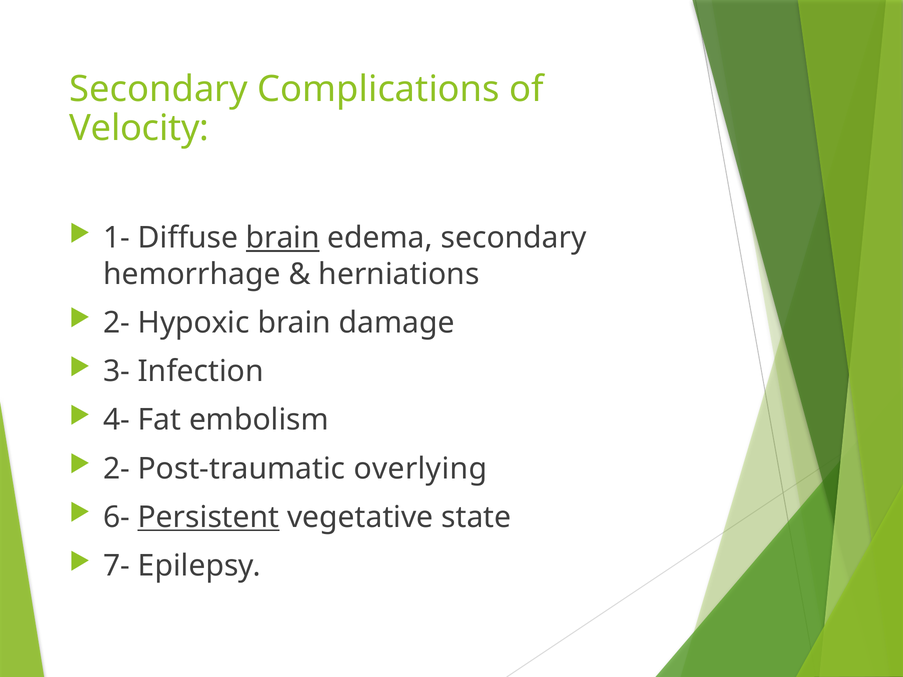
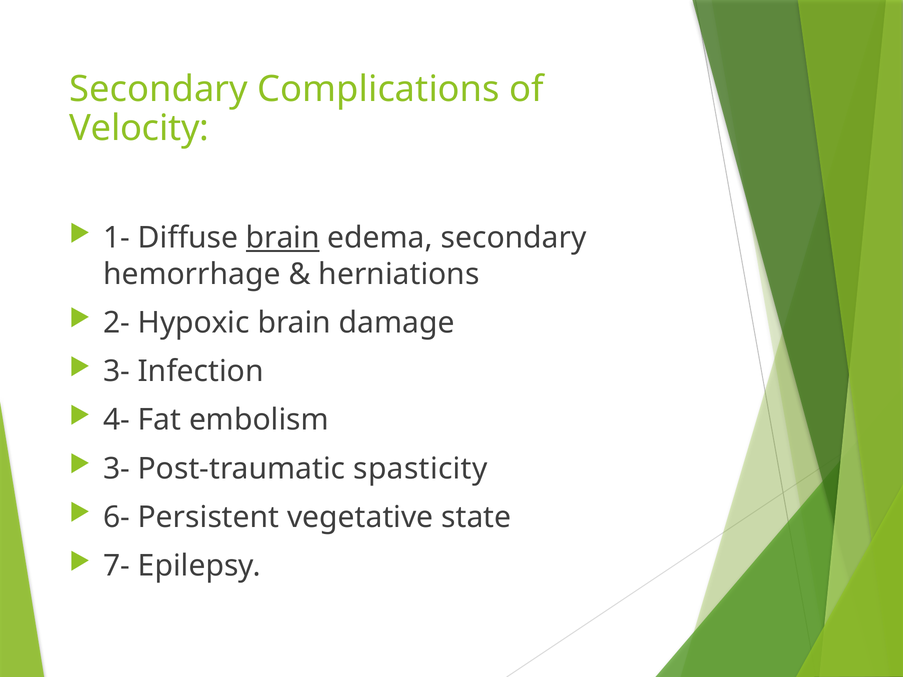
2-: 2- -> 3- (117, 469)
overlying: overlying -> spasticity (420, 469)
Persistent underline: present -> none (209, 518)
